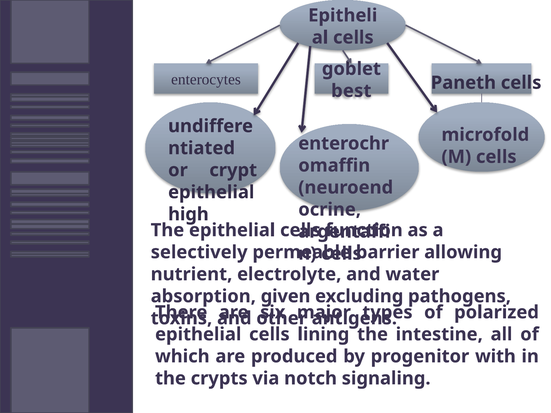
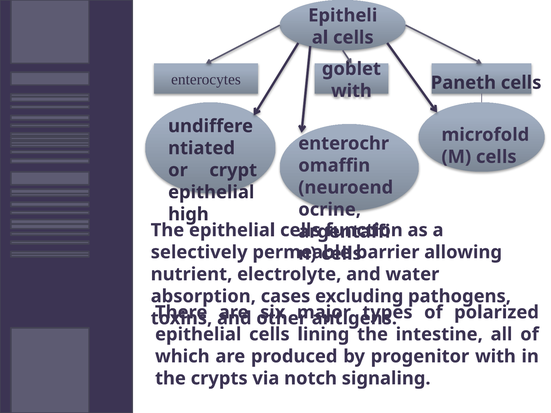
best: best -> with (351, 91)
given: given -> cases (286, 296)
